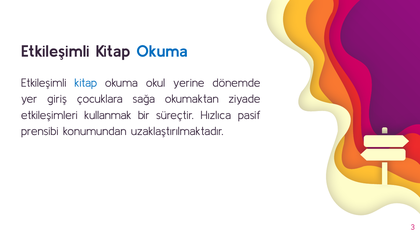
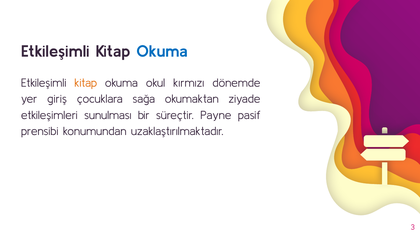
kitap colour: blue -> orange (86, 83)
yerine: yerine -> kırmızı (189, 83)
kullanmak: kullanmak -> sunulması (108, 115)
Hızlıca: Hızlıca -> Payne (216, 115)
